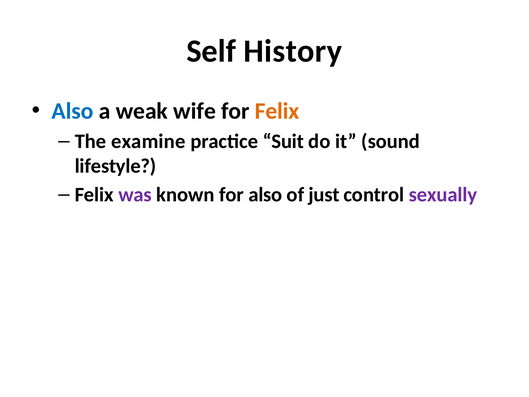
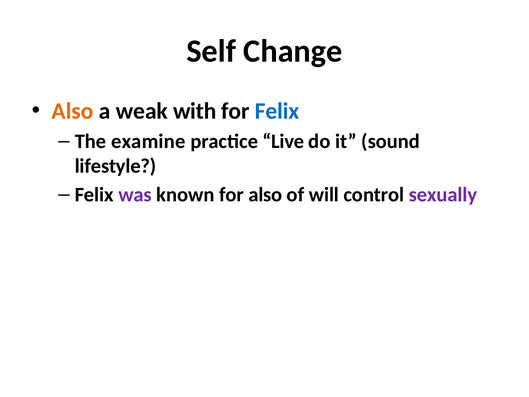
History: History -> Change (293, 51)
Also colour: blue -> orange (73, 111)
wife: wife -> with (195, 111)
Felix colour: orange -> blue (277, 111)
Suit: Suit -> Live (283, 141)
just: just -> will (324, 195)
